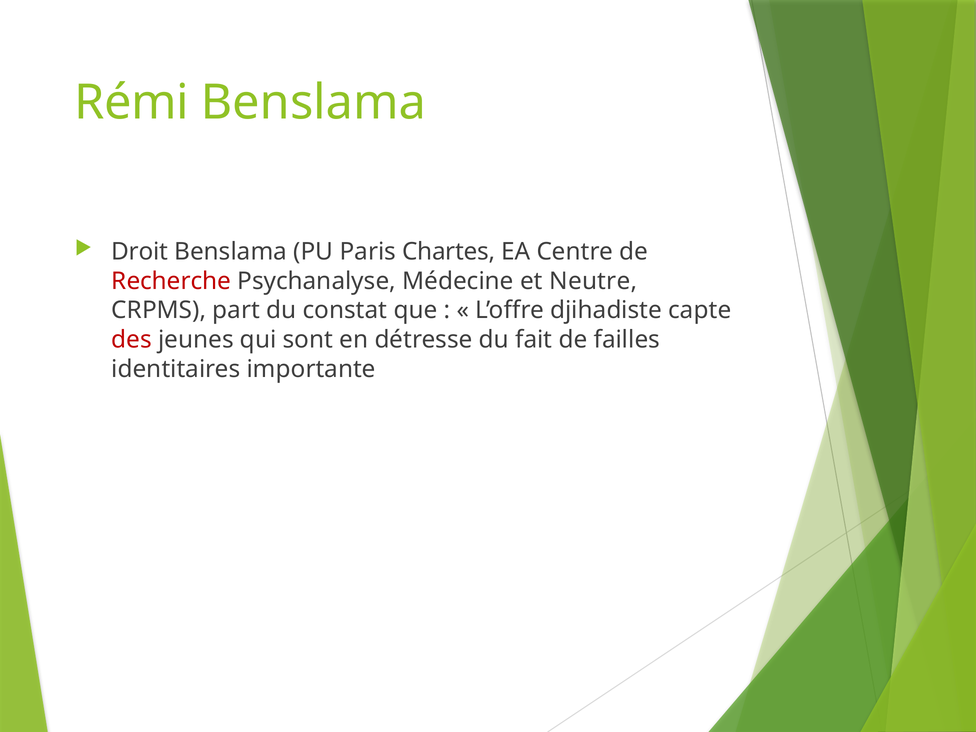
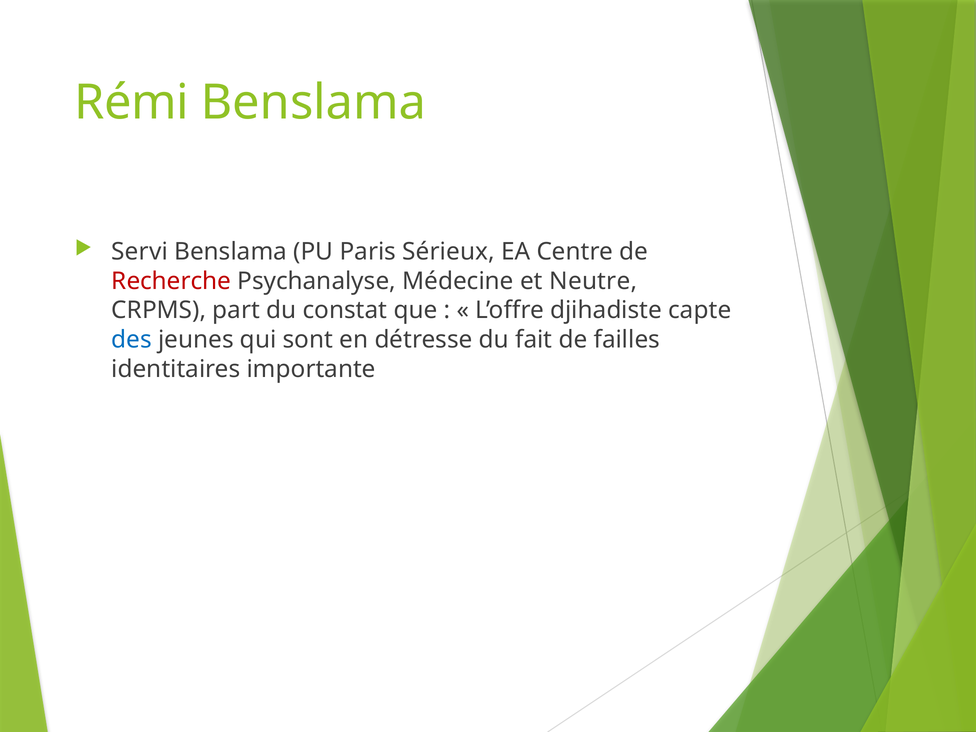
Droit: Droit -> Servi (140, 252)
Chartes: Chartes -> Sérieux (449, 252)
des colour: red -> blue (132, 340)
